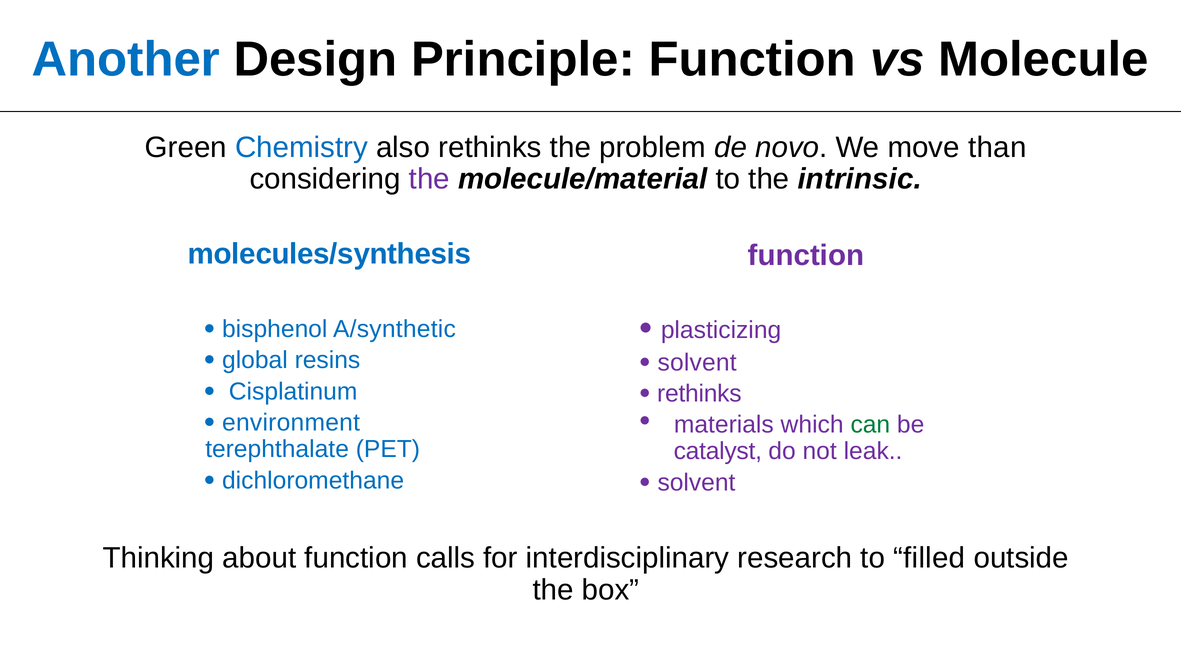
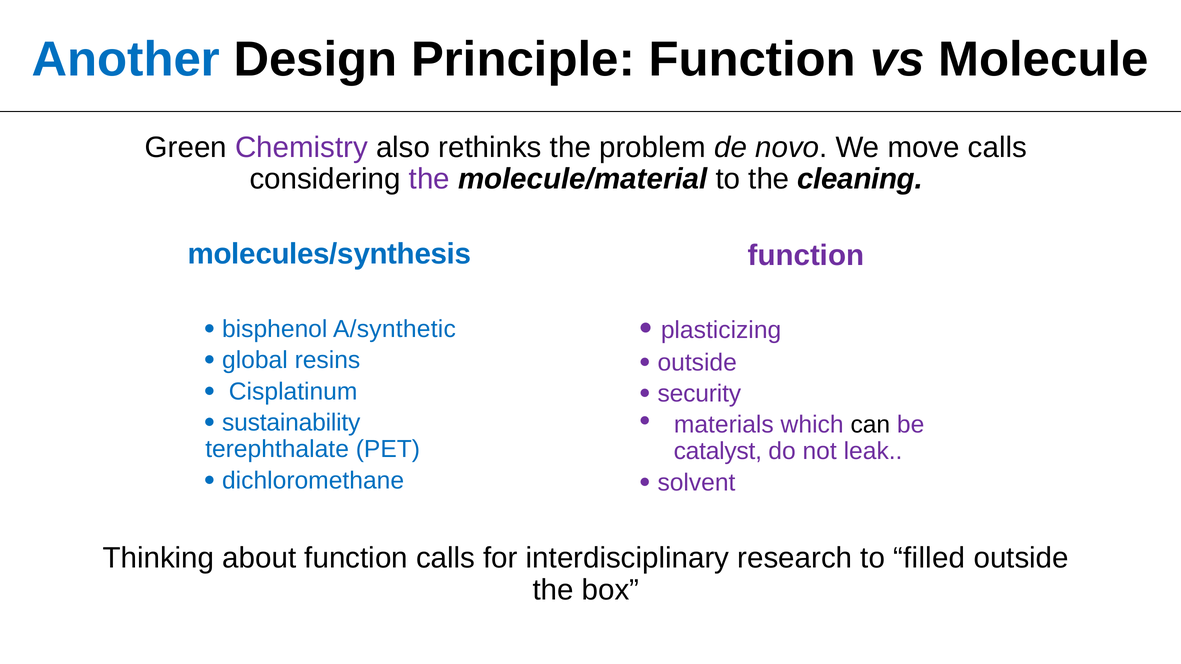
Chemistry colour: blue -> purple (301, 147)
move than: than -> calls (997, 147)
intrinsic: intrinsic -> cleaning (860, 179)
solvent: solvent -> outside (697, 363)
rethinks: rethinks -> security (699, 394)
can colour: green -> black (870, 425)
environment: environment -> sustainability (291, 423)
